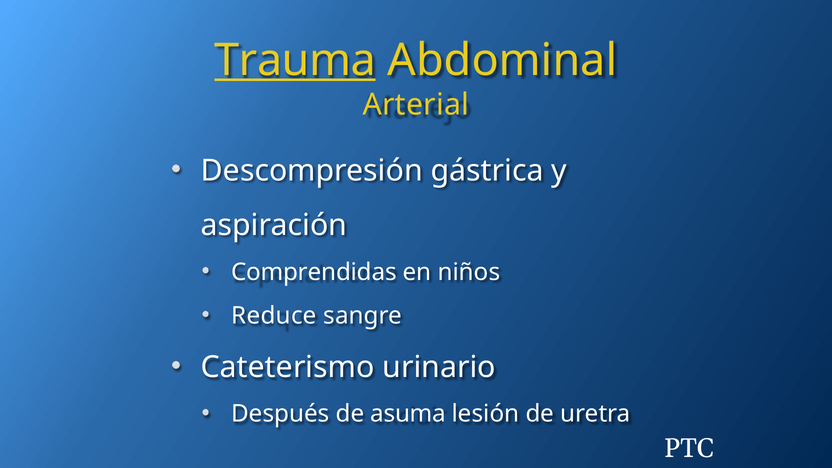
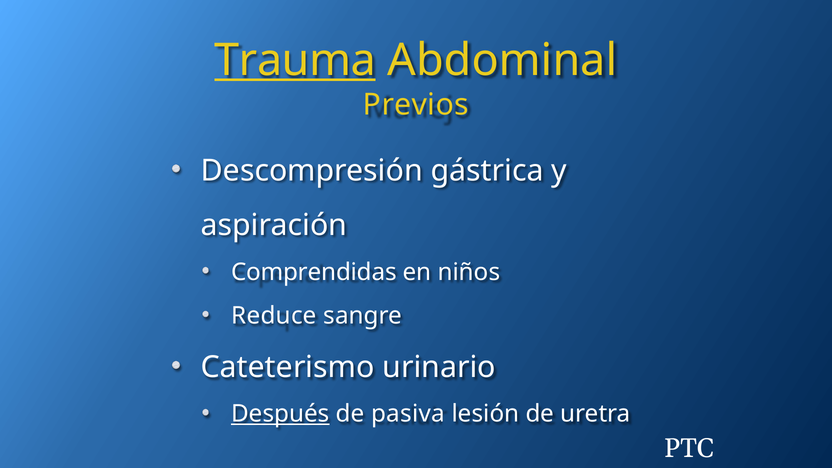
Arterial: Arterial -> Previos (416, 105)
Después underline: none -> present (280, 414)
asuma: asuma -> pasiva (408, 414)
